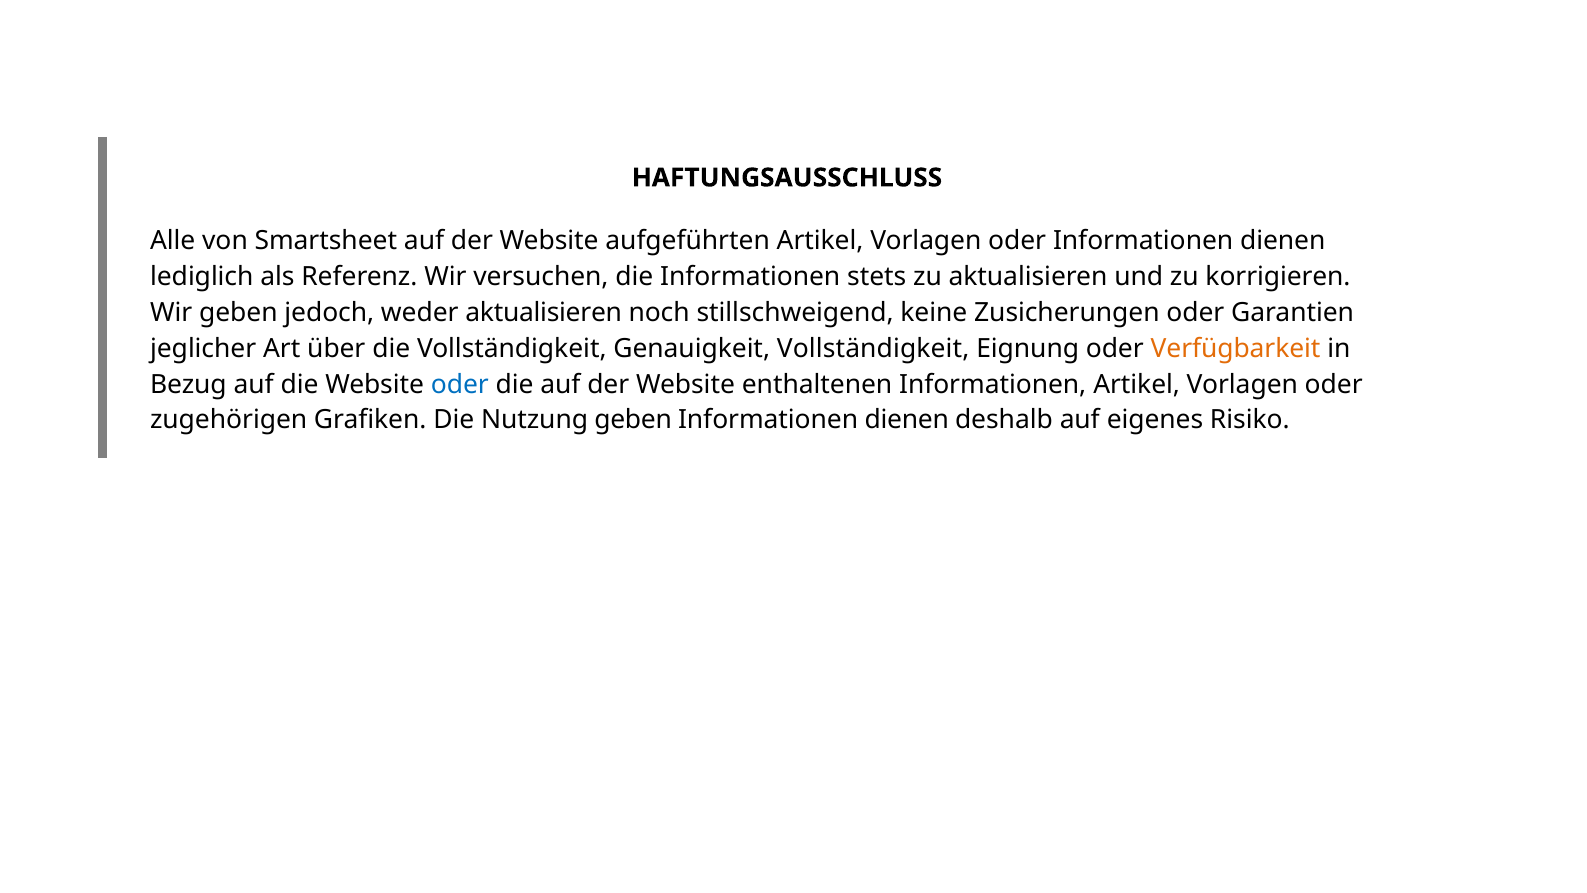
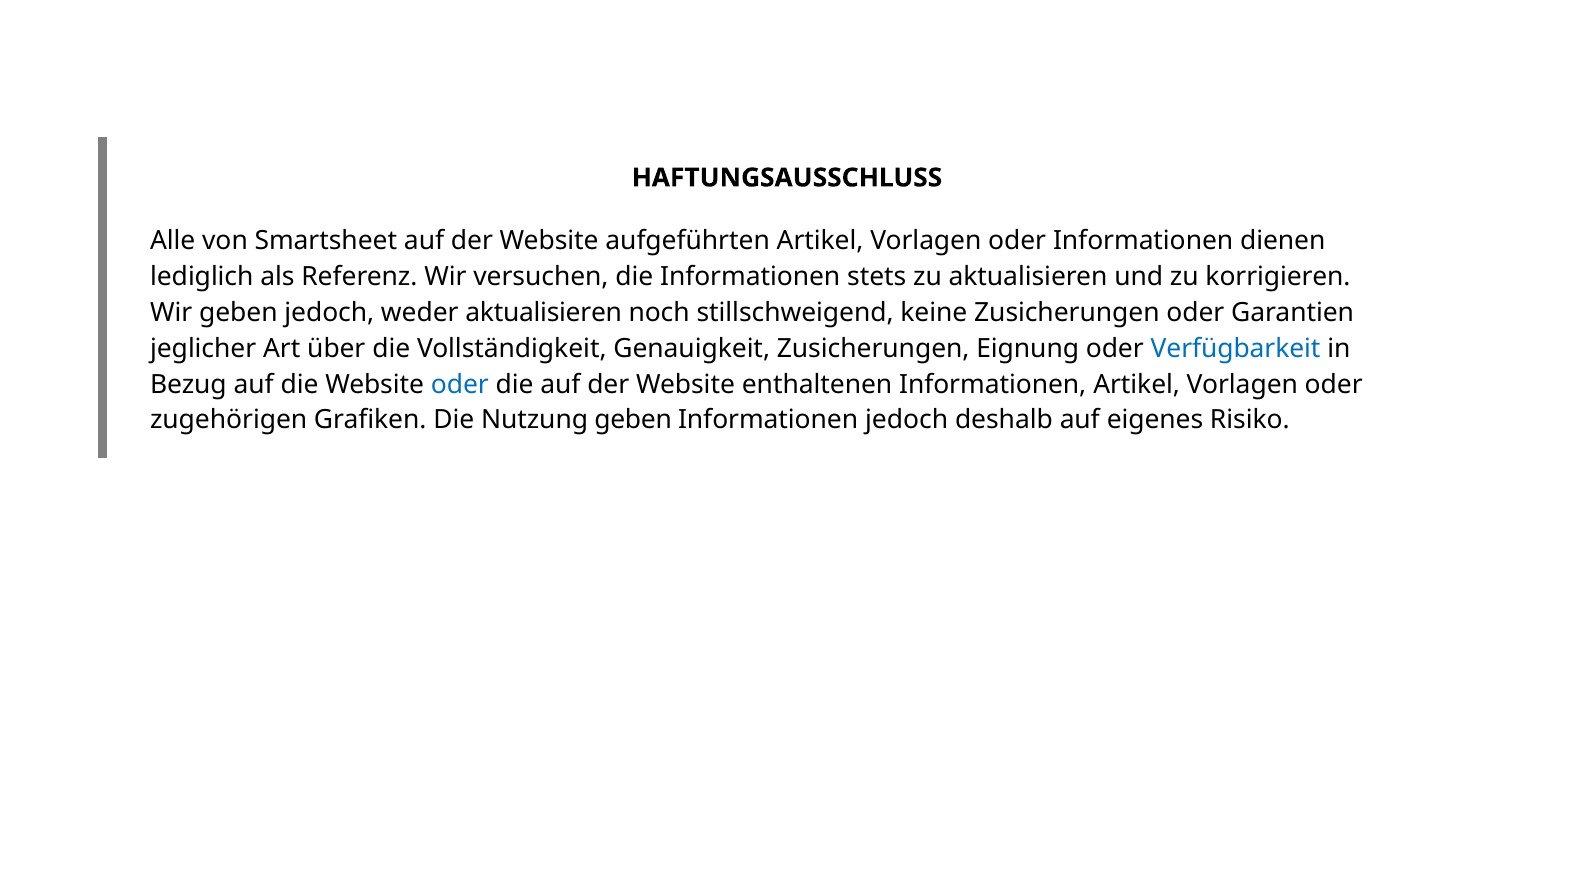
Genauigkeit Vollständigkeit: Vollständigkeit -> Zusicherungen (873, 348)
Verfügbarkeit colour: orange -> blue (1236, 348)
dienen: dienen -> jedoch (907, 420)
